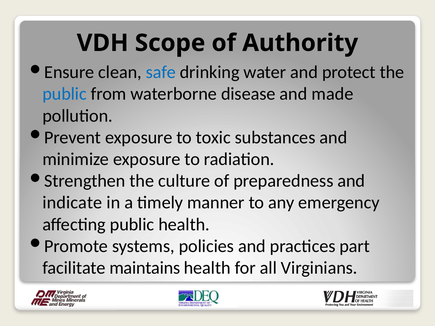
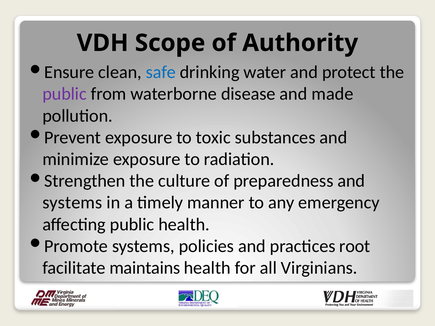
public colour: blue -> purple (65, 94)
indicate: indicate -> systems (72, 203)
part: part -> root (355, 246)
